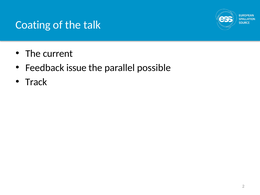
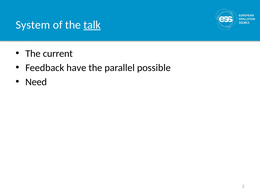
Coating: Coating -> System (33, 25)
talk underline: none -> present (92, 25)
issue: issue -> have (76, 68)
Track: Track -> Need (36, 82)
